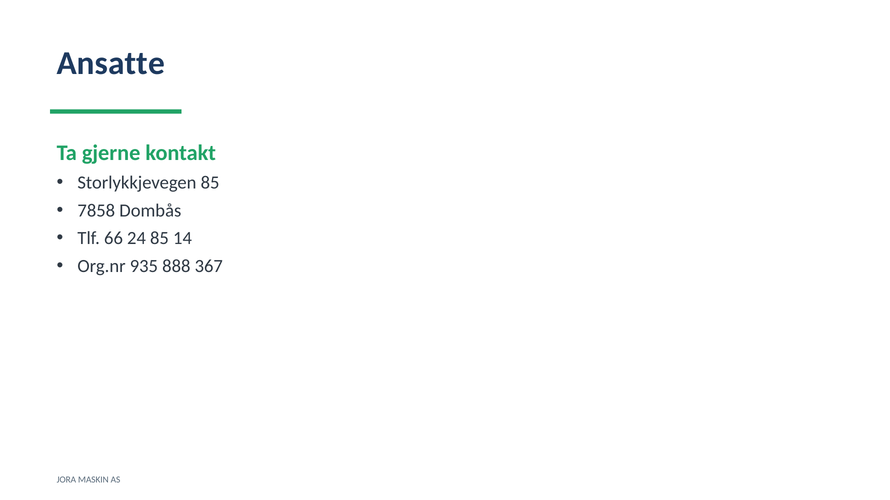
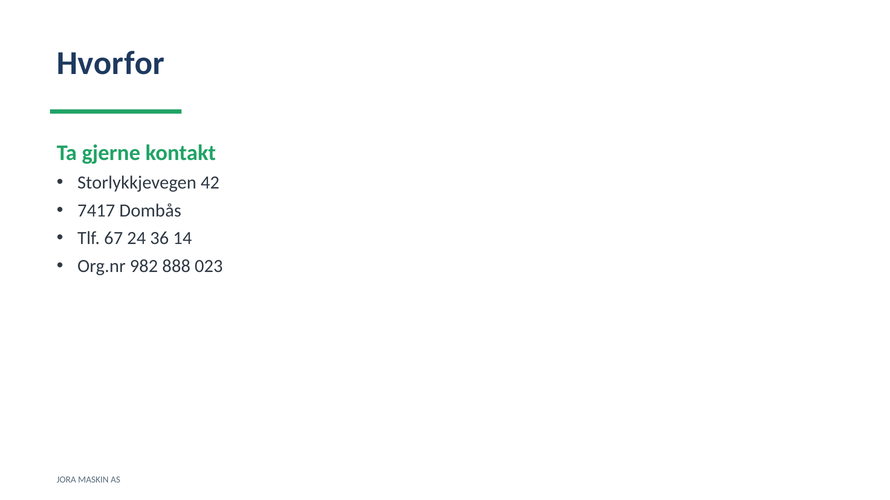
Ansatte: Ansatte -> Hvorfor (111, 64)
Storlykkjevegen 85: 85 -> 42 (210, 183)
7858: 7858 -> 7417 (96, 211)
66: 66 -> 67 (113, 239)
24 85: 85 -> 36 (159, 239)
935: 935 -> 982 (144, 266)
367: 367 -> 023 (209, 266)
